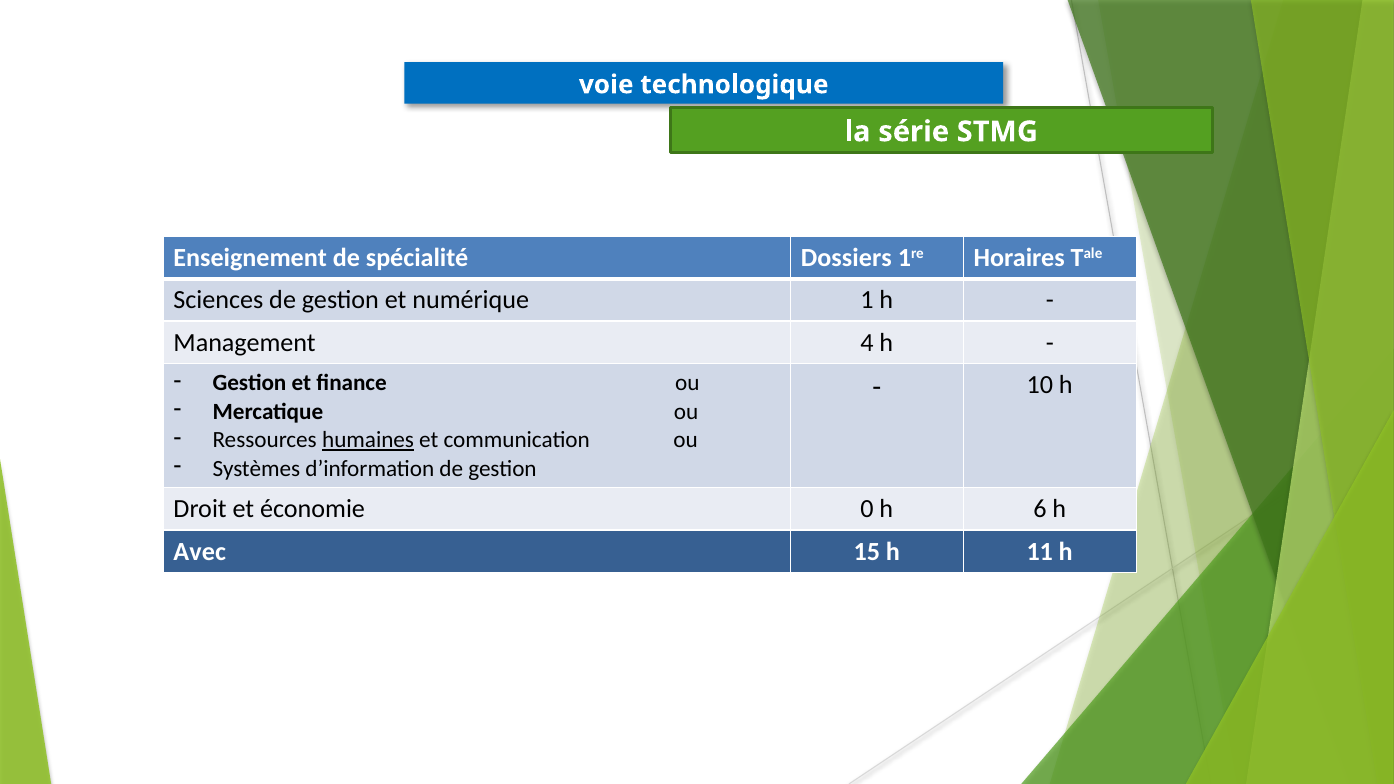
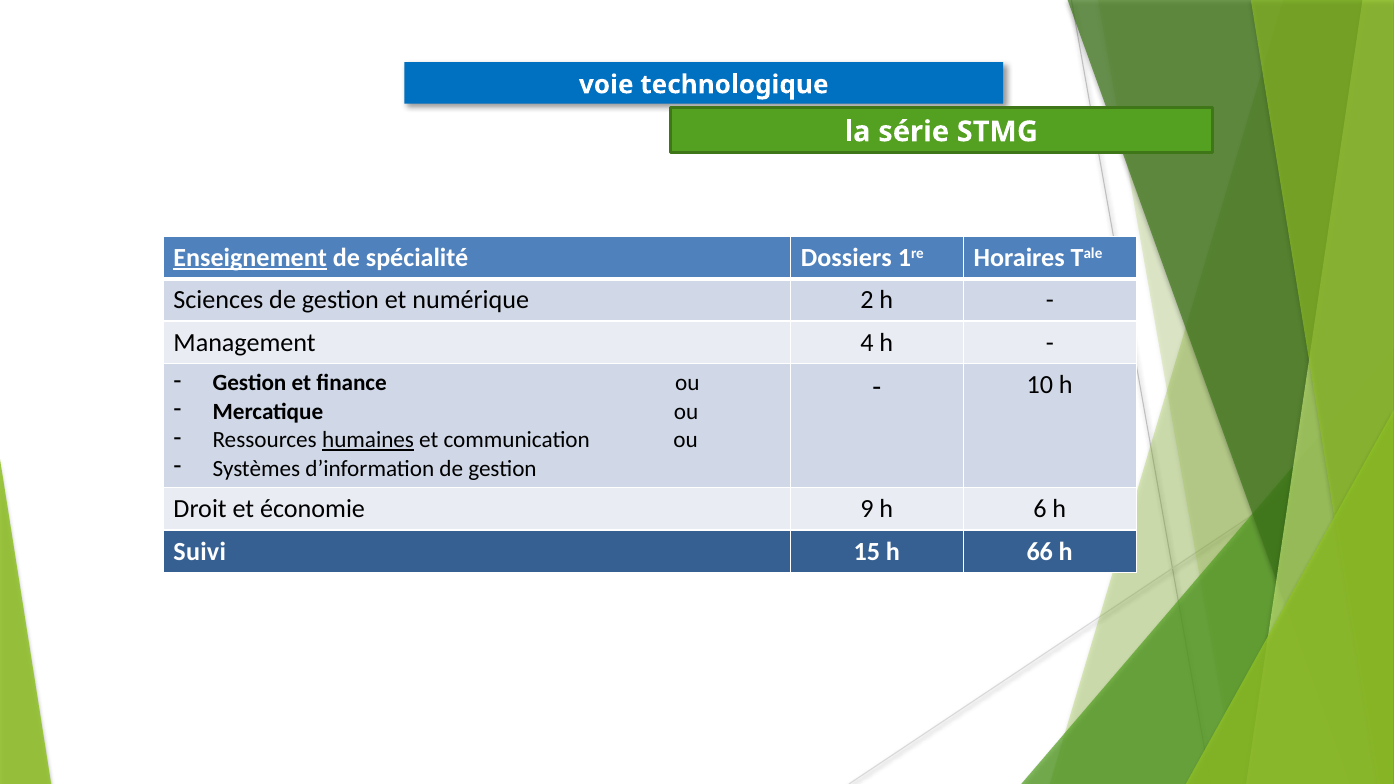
Enseignement underline: none -> present (250, 258)
1: 1 -> 2 (867, 300)
0: 0 -> 9 (867, 509)
Avec: Avec -> Suivi (200, 552)
11: 11 -> 66 (1040, 552)
